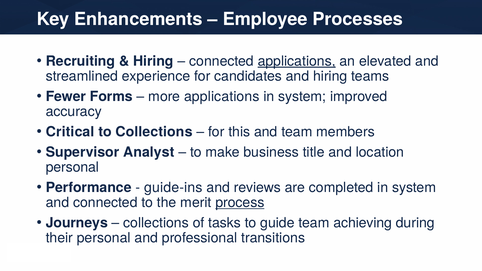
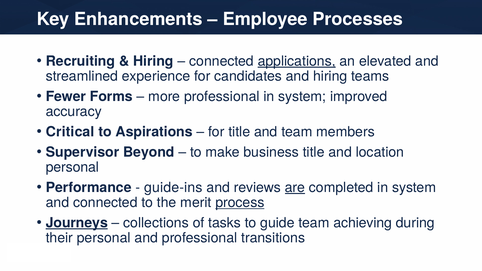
more applications: applications -> professional (222, 97)
to Collections: Collections -> Aspirations (154, 132)
for this: this -> title (239, 132)
Analyst: Analyst -> Beyond (149, 152)
are underline: none -> present (295, 188)
Journeys underline: none -> present (77, 223)
